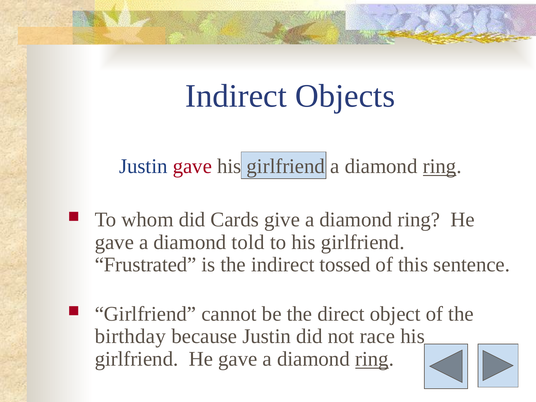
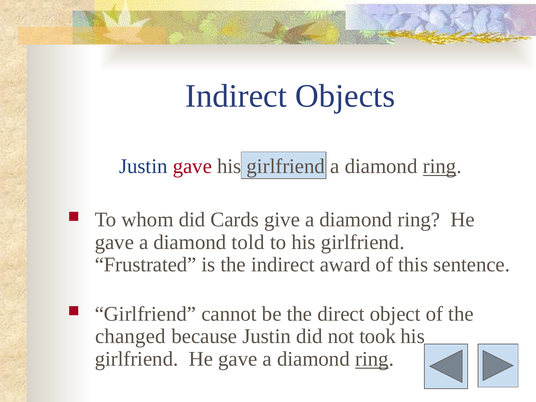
tossed: tossed -> award (345, 265)
birthday: birthday -> changed (130, 336)
race: race -> took (378, 336)
